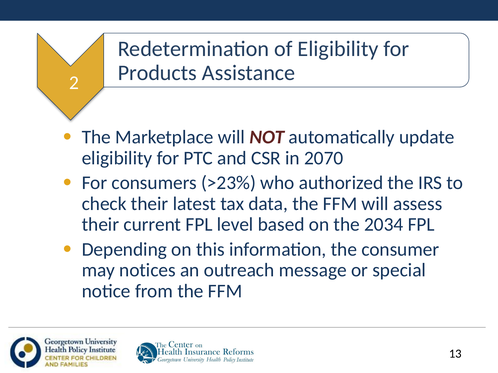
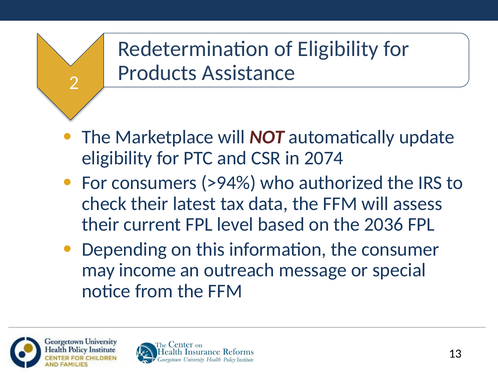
2070: 2070 -> 2074 (324, 158)
>23%: >23% -> >94% (229, 183)
2034: 2034 -> 2036 (384, 225)
notices: notices -> income (148, 271)
